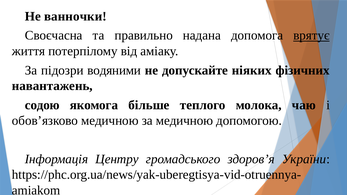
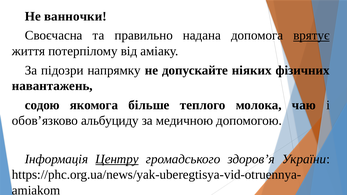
водяними: водяними -> напрямку (114, 70)
обов’язково медичною: медичною -> альбуциду (110, 121)
Центру underline: none -> present (117, 159)
